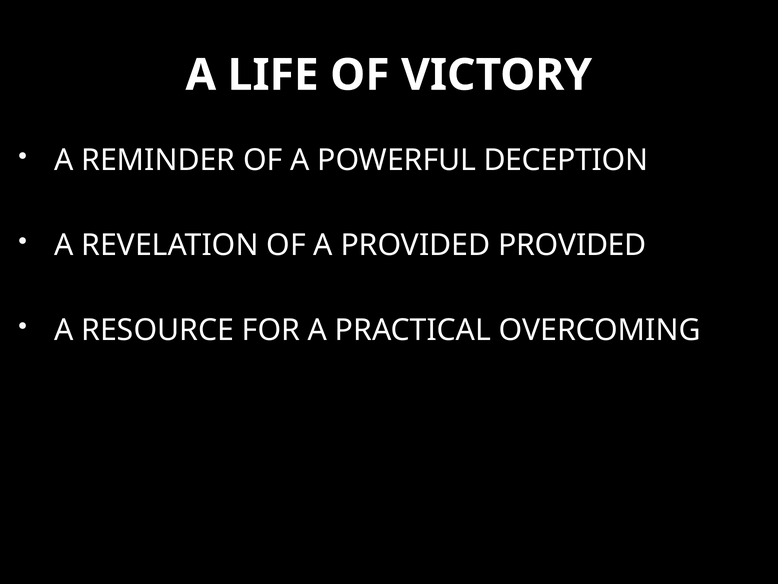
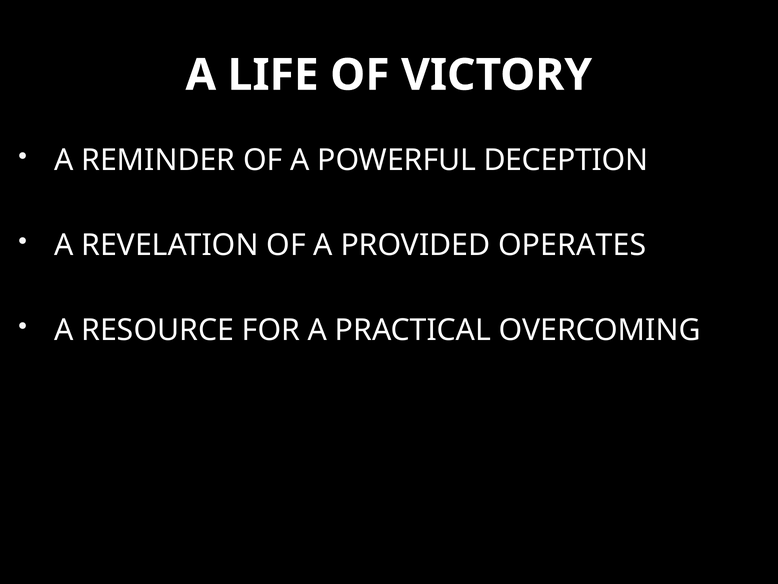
PROVIDED PROVIDED: PROVIDED -> OPERATES (572, 245)
